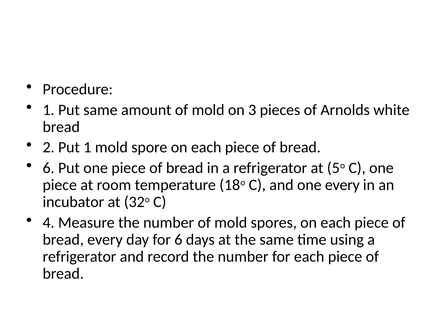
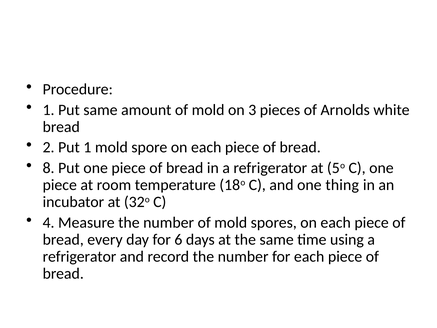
6: 6 -> 8 (49, 168)
one every: every -> thing (342, 185)
